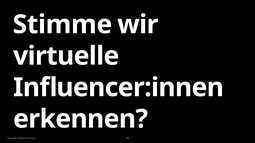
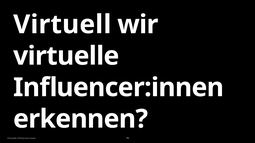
Stimme: Stimme -> Virtuell (62, 25)
